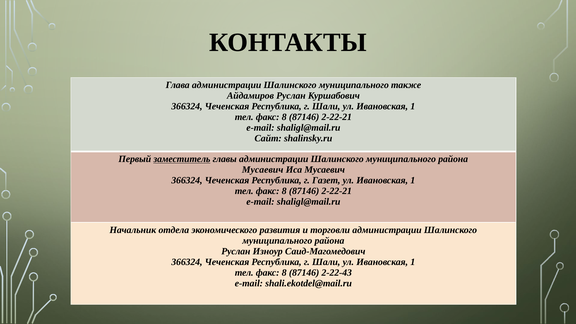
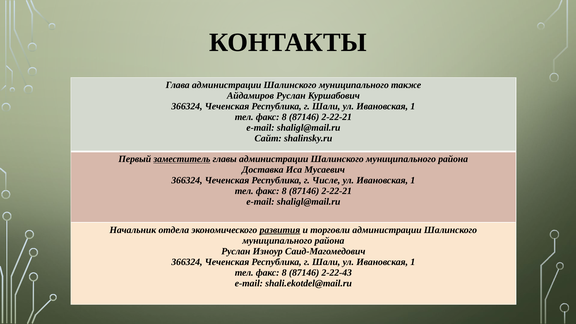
Мусаевич: Мусаевич -> Доставка (263, 170)
Газет: Газет -> Числе (326, 180)
развития underline: none -> present (280, 230)
